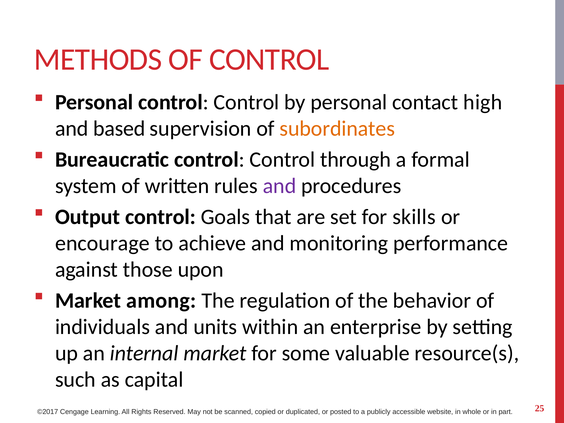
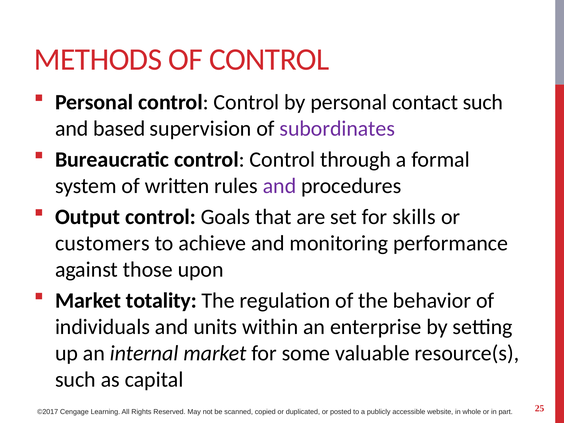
contact high: high -> such (483, 102)
subordinates colour: orange -> purple (337, 128)
encourage: encourage -> customers (102, 243)
among: among -> totality (161, 301)
